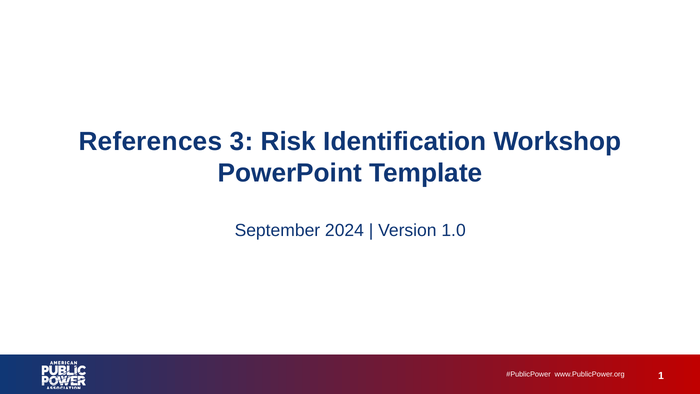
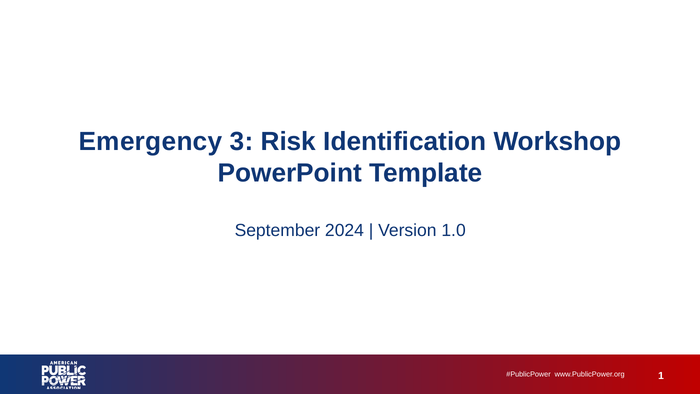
References: References -> Emergency (150, 141)
